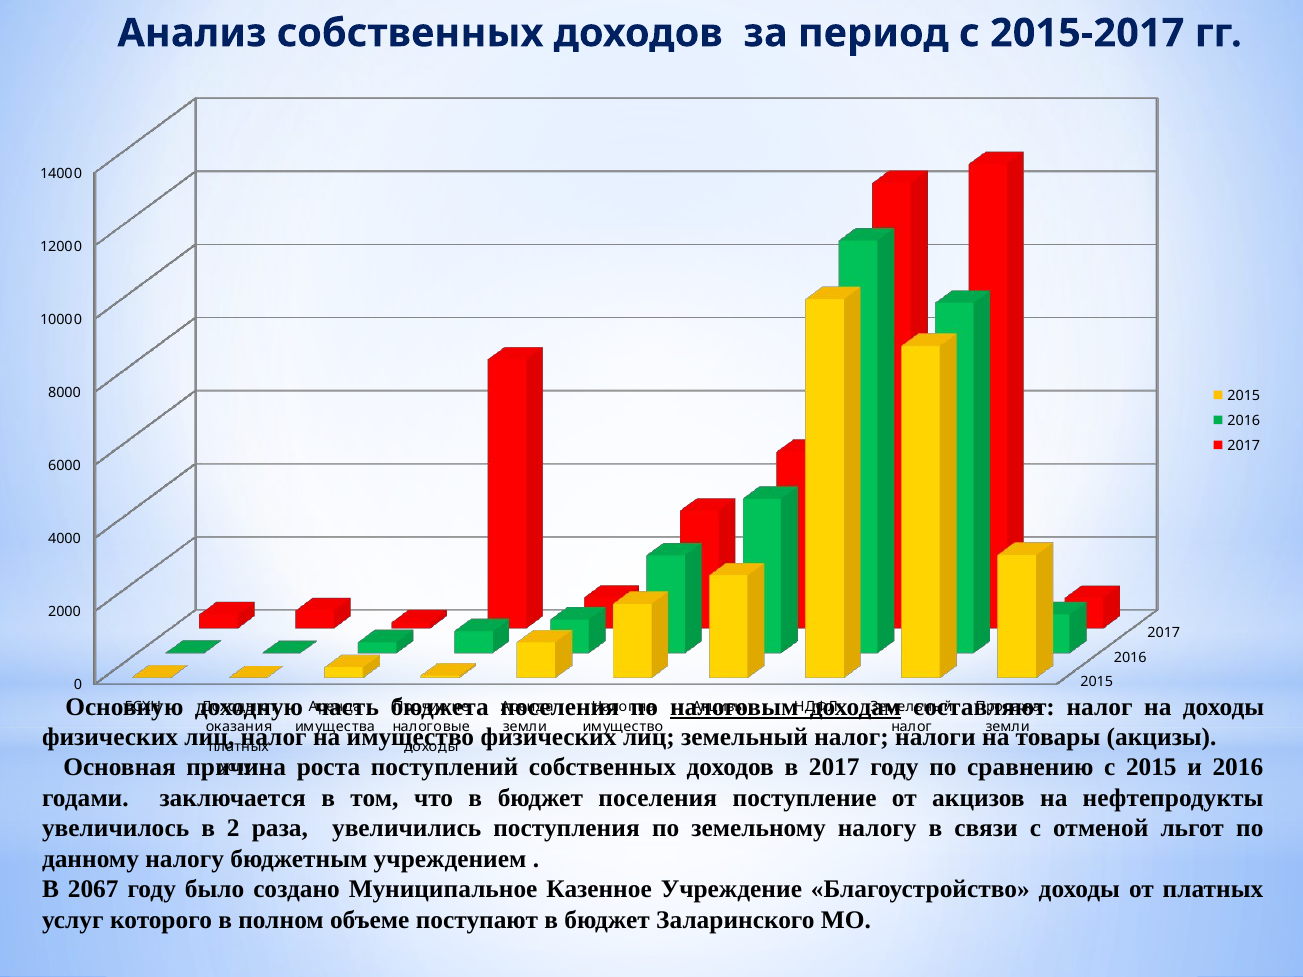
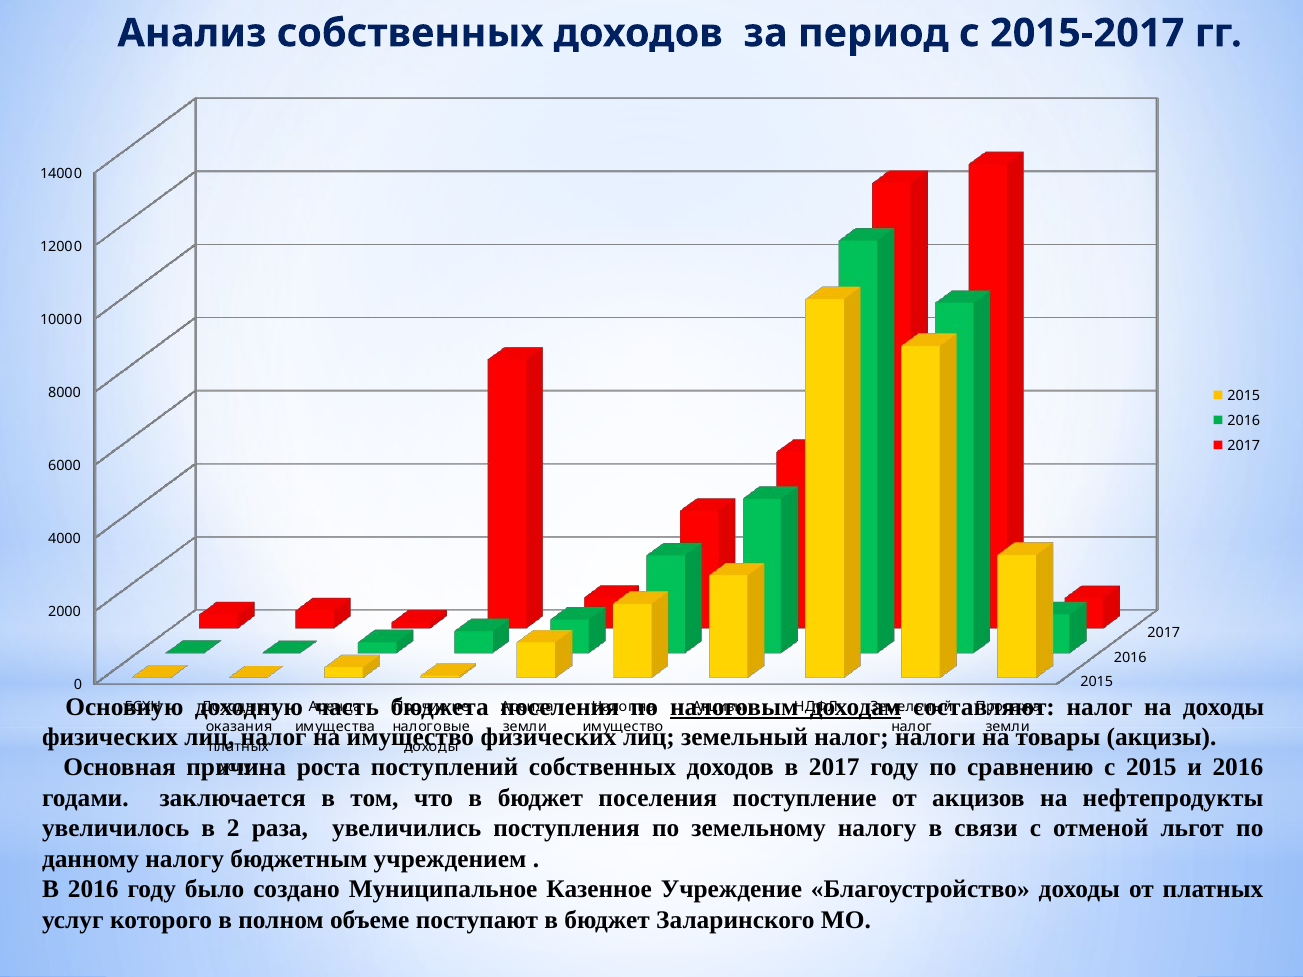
В 2067: 2067 -> 2016 (93, 889)
